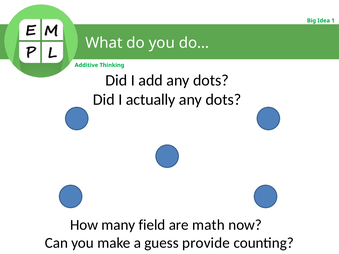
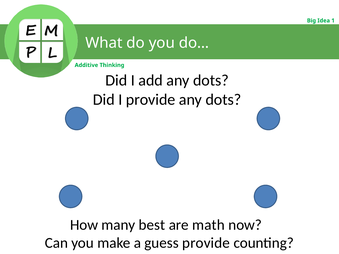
I actually: actually -> provide (151, 100)
field: field -> best (152, 225)
